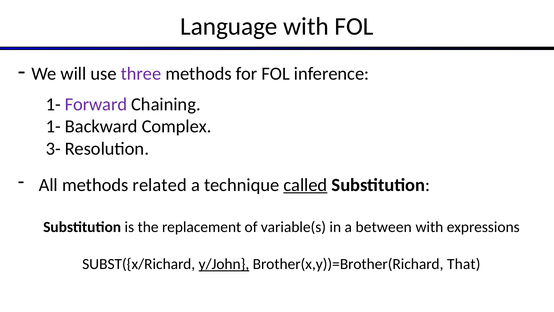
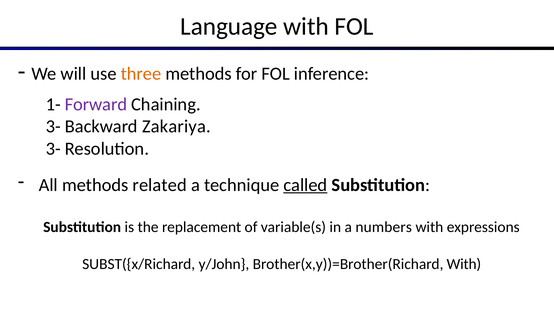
three colour: purple -> orange (141, 74)
1-: 1- -> 3- (53, 126)
Complex: Complex -> Zakariya (176, 126)
between: between -> numbers (384, 227)
y/John underline: present -> none (224, 264)
Brother(x,y))=Brother(Richard That: That -> With (464, 264)
